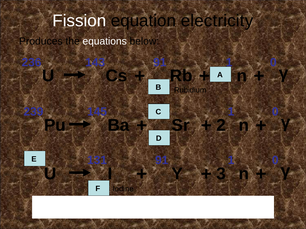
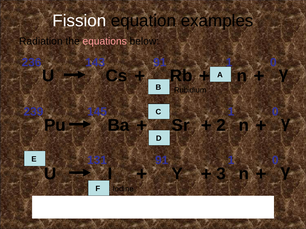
electricity: electricity -> examples (217, 21)
Produces: Produces -> Radiation (41, 41)
equations colour: white -> pink (105, 41)
